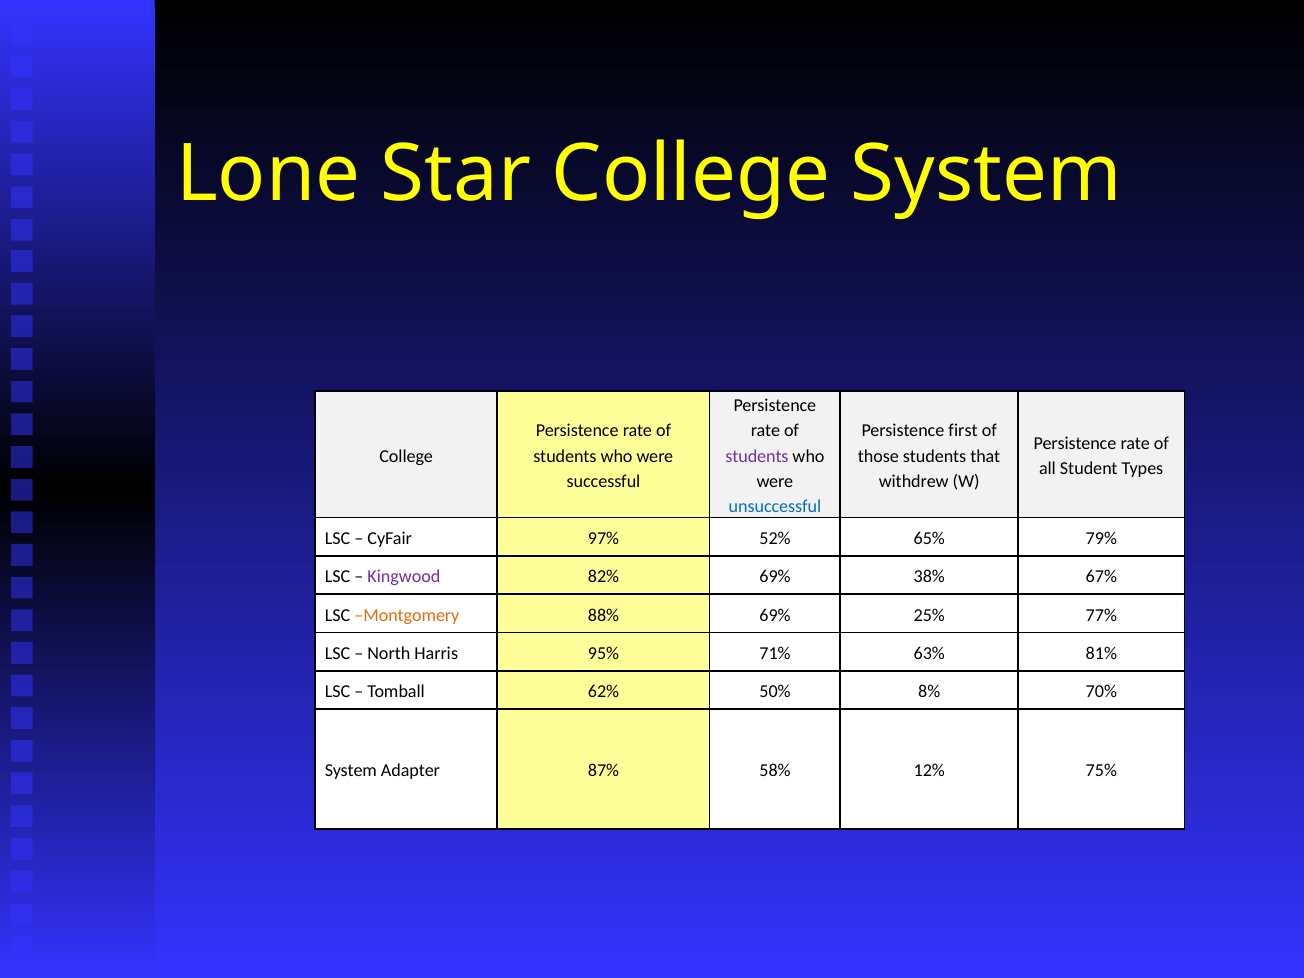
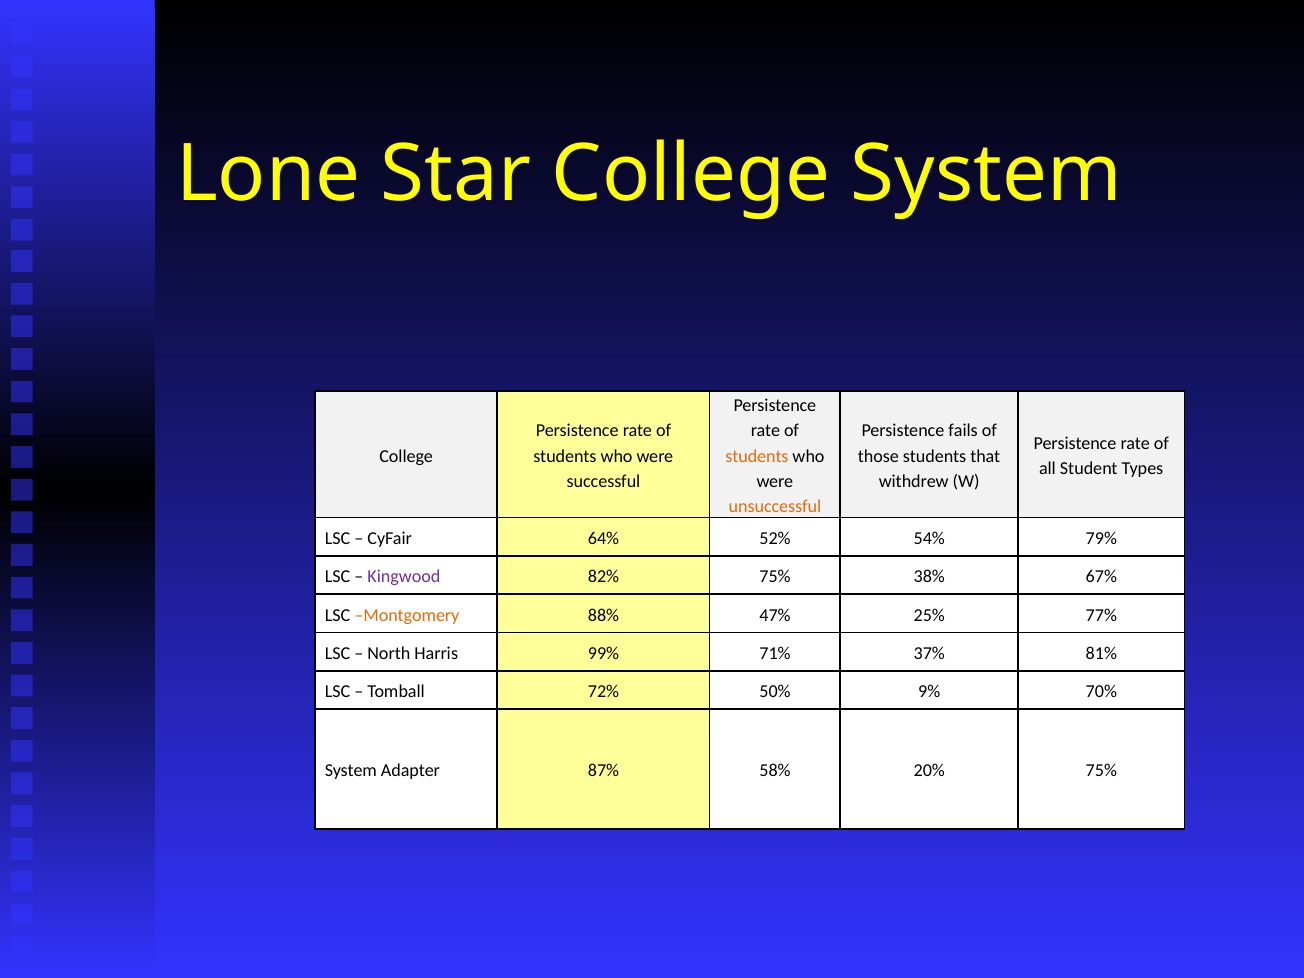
first: first -> fails (963, 431)
students colour: purple -> orange (757, 456)
unsuccessful colour: blue -> orange (775, 507)
97%: 97% -> 64% (604, 539)
65%: 65% -> 54% (929, 539)
82% 69%: 69% -> 75% (775, 577)
88% 69%: 69% -> 47% (775, 615)
95%: 95% -> 99% (604, 653)
63%: 63% -> 37% (929, 653)
62%: 62% -> 72% (604, 692)
8%: 8% -> 9% (929, 692)
12%: 12% -> 20% (929, 771)
